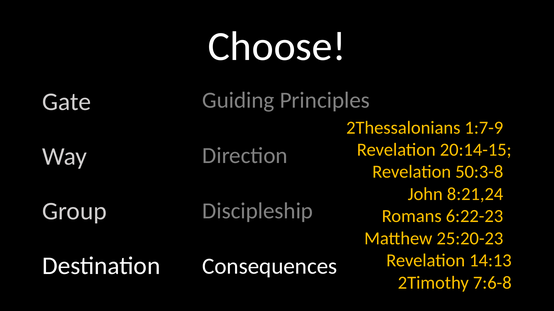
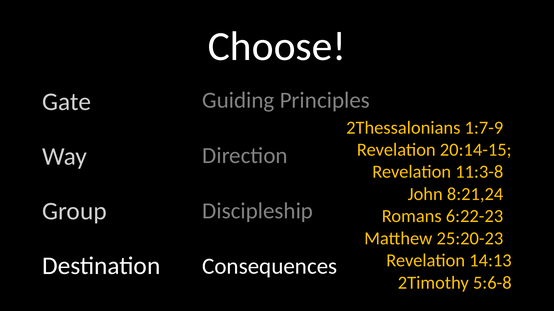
50:3-8: 50:3-8 -> 11:3-8 (479, 172)
7:6-8: 7:6-8 -> 5:6-8 (492, 283)
